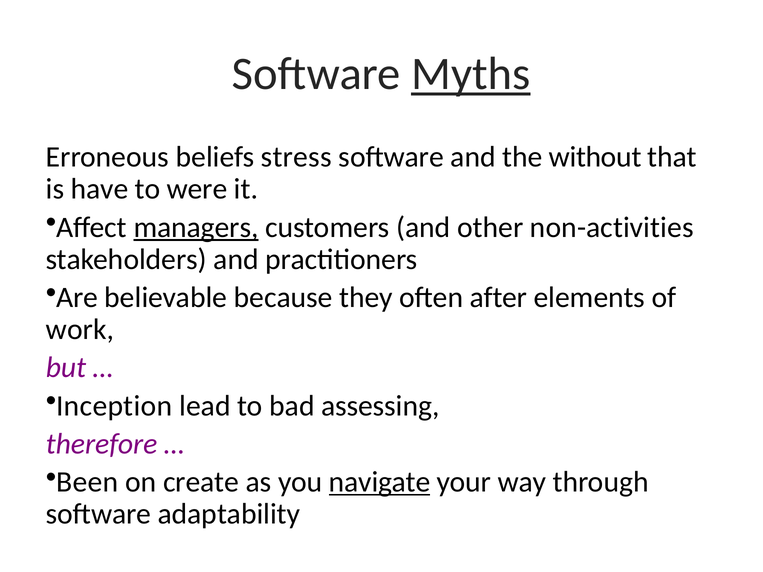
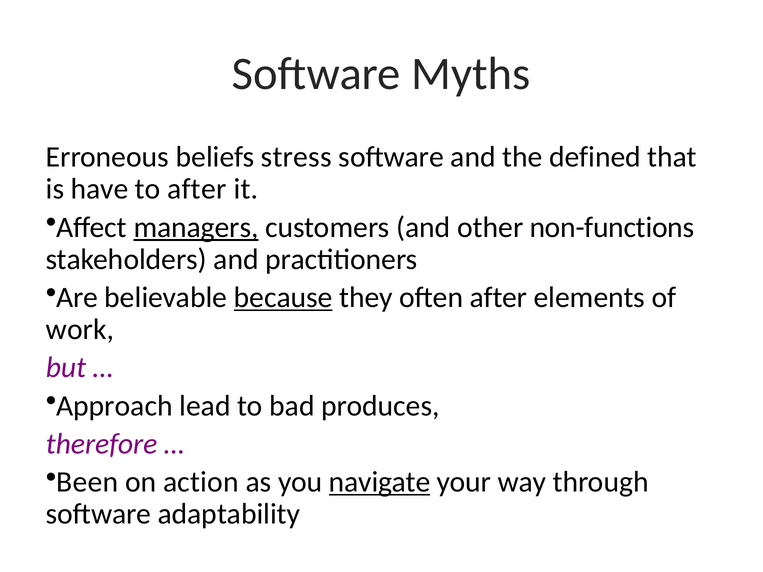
Myths underline: present -> none (471, 74)
without: without -> defined (595, 157)
to were: were -> after (197, 189)
non-activities: non-activities -> non-functions (612, 227)
because underline: none -> present (283, 298)
Inception: Inception -> Approach (114, 406)
assessing: assessing -> produces (380, 406)
create: create -> action (201, 482)
